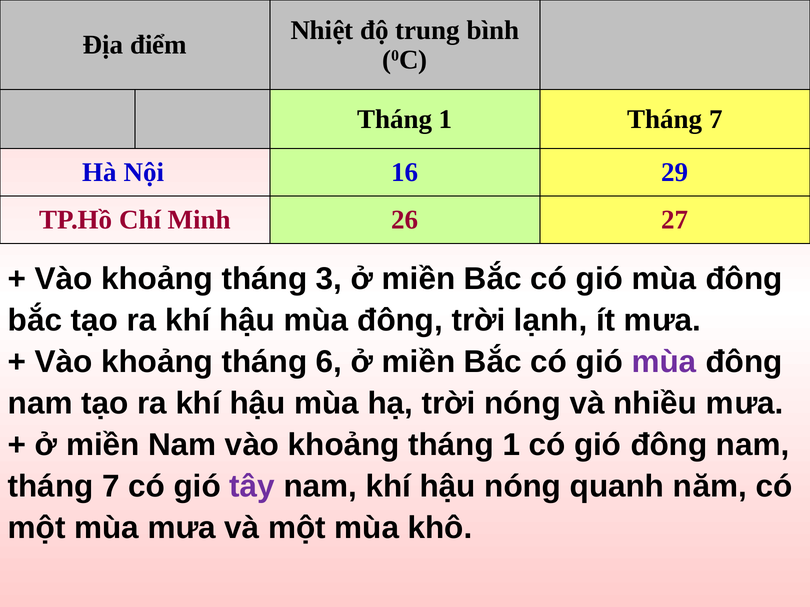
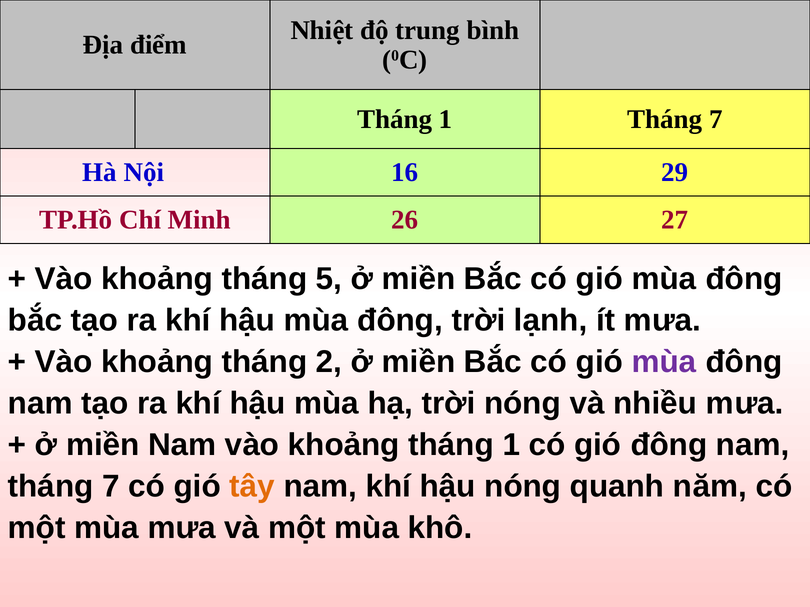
3: 3 -> 5 (329, 279)
6: 6 -> 2 (329, 362)
tây colour: purple -> orange (252, 487)
